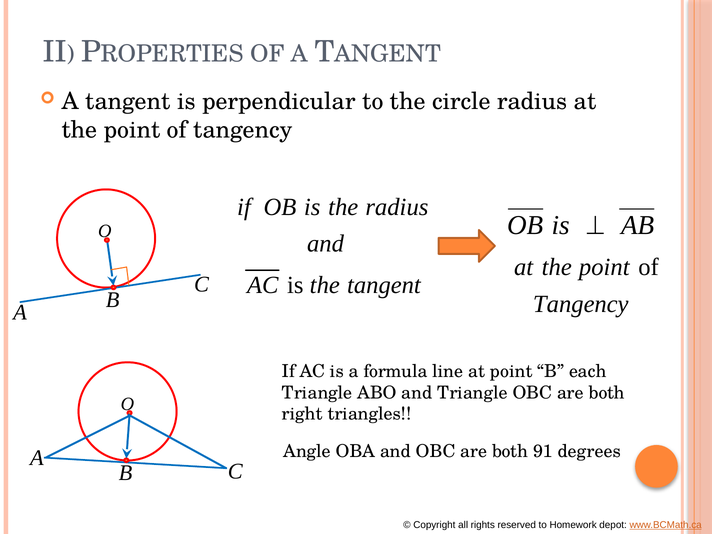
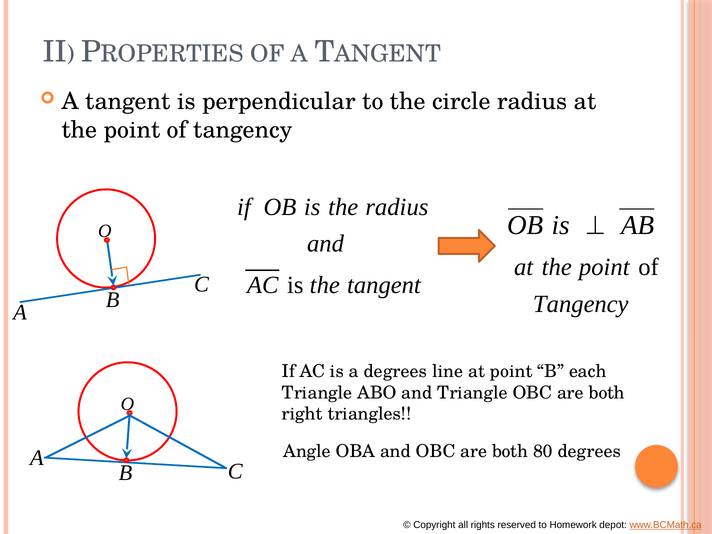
a formula: formula -> degrees (395, 371)
91: 91 -> 80 (543, 451)
